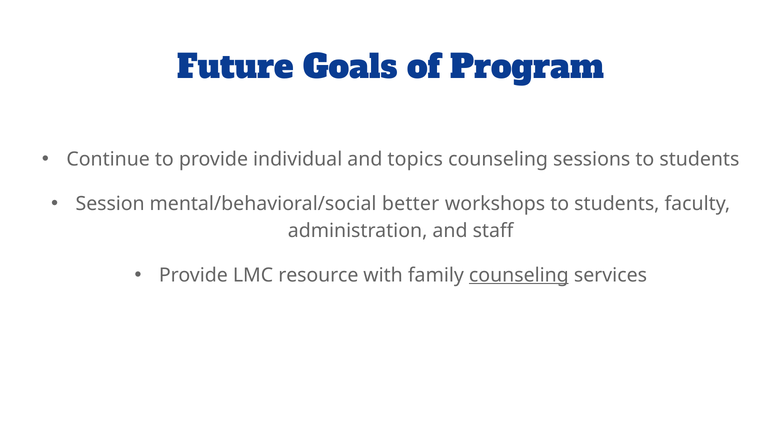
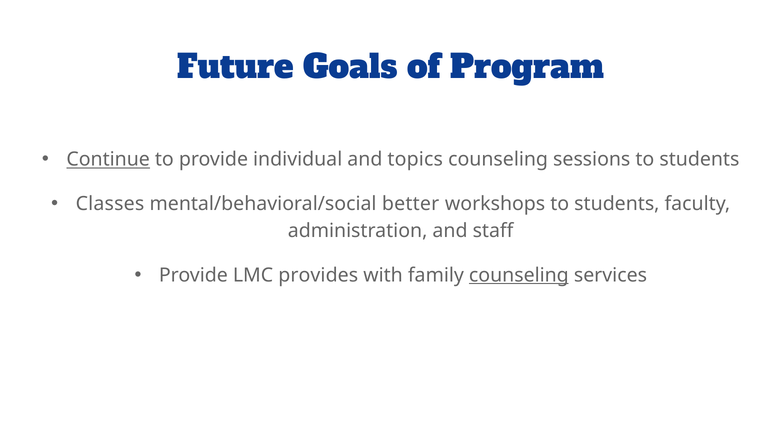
Continue underline: none -> present (108, 159)
Session: Session -> Classes (110, 204)
resource: resource -> provides (318, 275)
